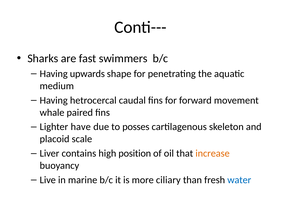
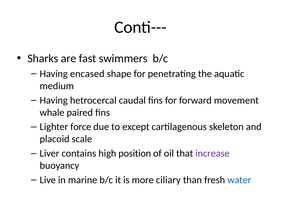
upwards: upwards -> encased (87, 74)
have: have -> force (81, 127)
posses: posses -> except (136, 127)
increase colour: orange -> purple (213, 153)
